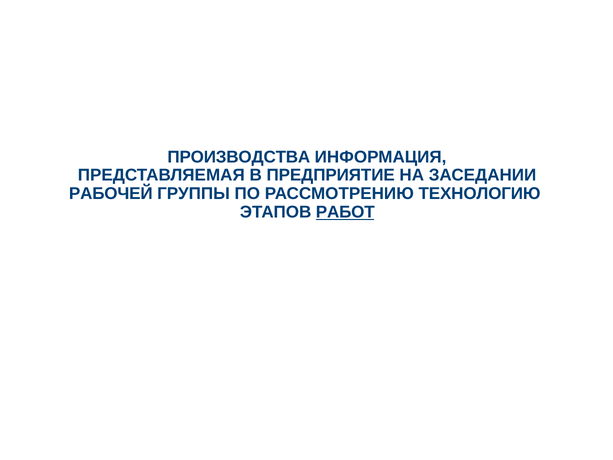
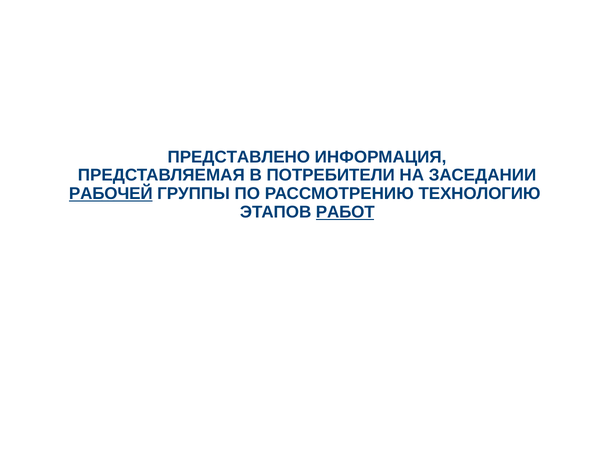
ПРОИЗВОДСТВА: ПРОИЗВОДСТВА -> ПРЕДСТАВЛЕНО (239, 157)
ПРЕДПРИЯТИЕ: ПРЕДПРИЯТИЕ -> ПОТРЕБИТЕЛИ (331, 175)
РАБОЧЕЙ underline: none -> present (111, 194)
